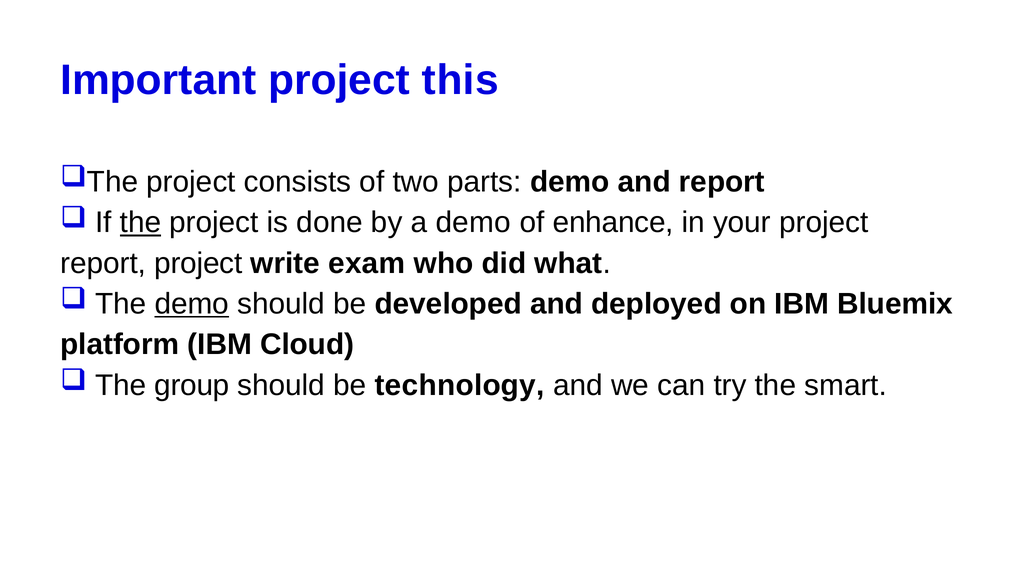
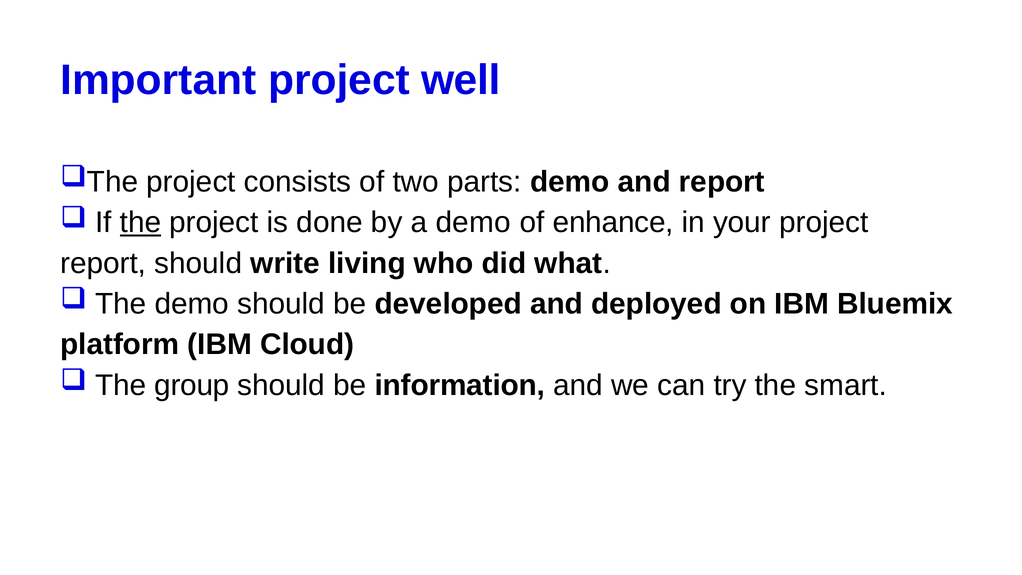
this: this -> well (461, 80)
report project: project -> should (198, 263)
exam: exam -> living (367, 263)
demo underline: present -> none (192, 304)
technology: technology -> information (460, 385)
